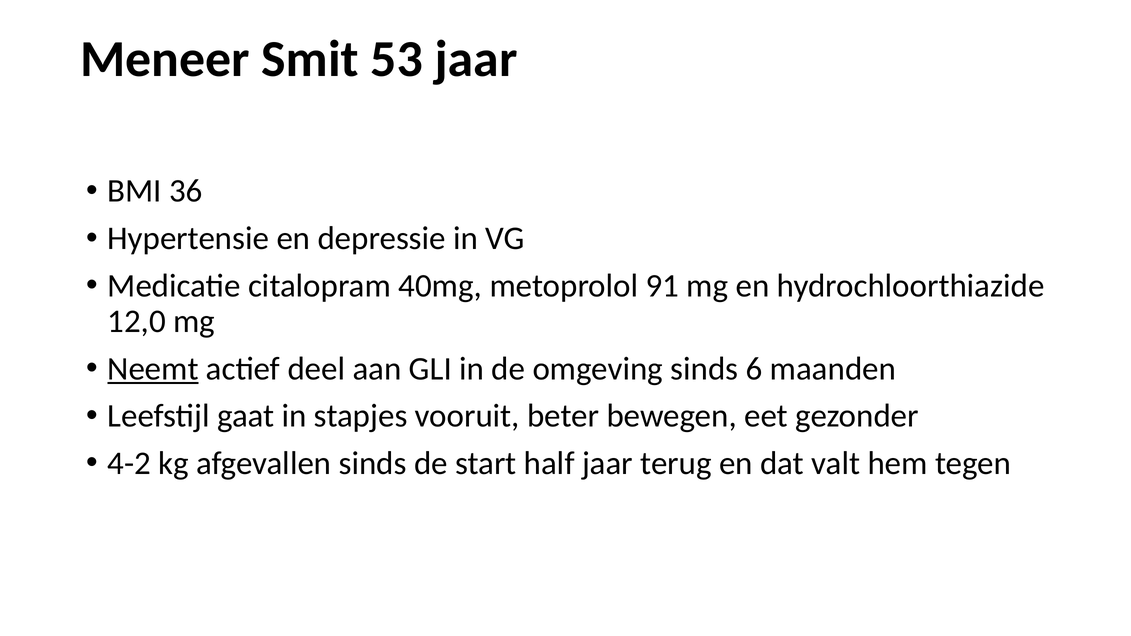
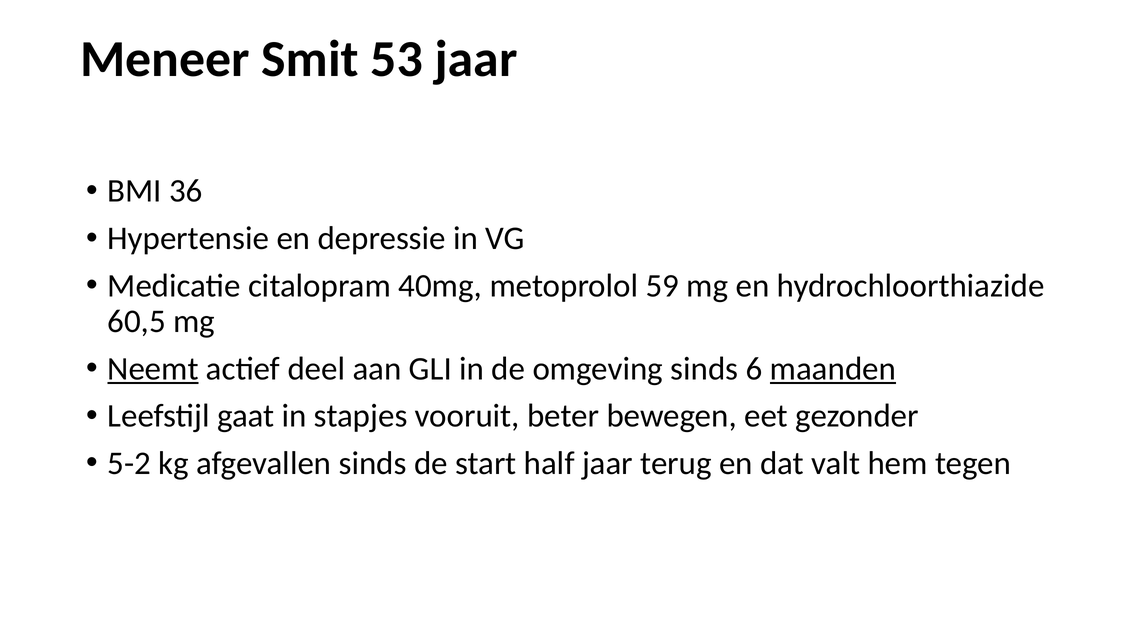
91: 91 -> 59 (662, 286)
12,0: 12,0 -> 60,5 (137, 321)
maanden underline: none -> present (833, 369)
4-2: 4-2 -> 5-2 (129, 463)
